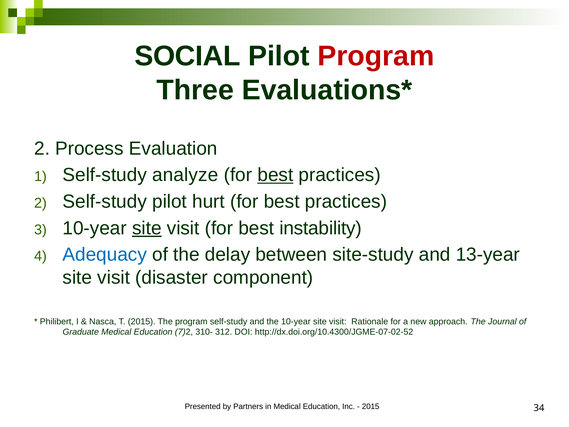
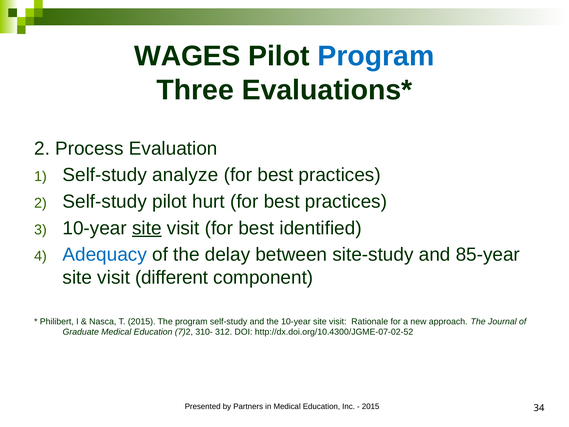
SOCIAL: SOCIAL -> WAGES (187, 56)
Program colour: red -> blue (376, 56)
best underline: present -> none (275, 175)
instability: instability -> identified (321, 228)
13-year: 13-year -> 85-year (488, 255)
disaster: disaster -> different (172, 277)
